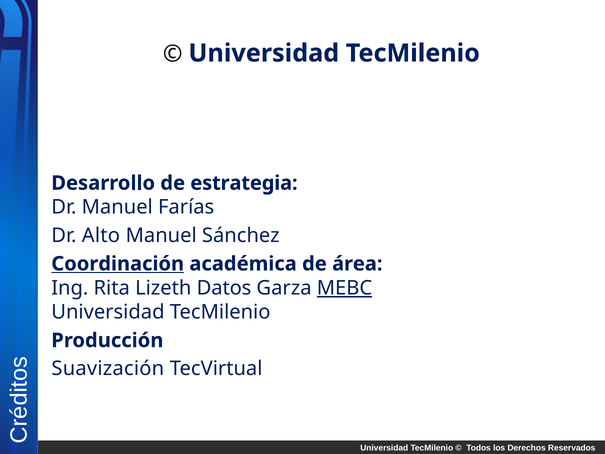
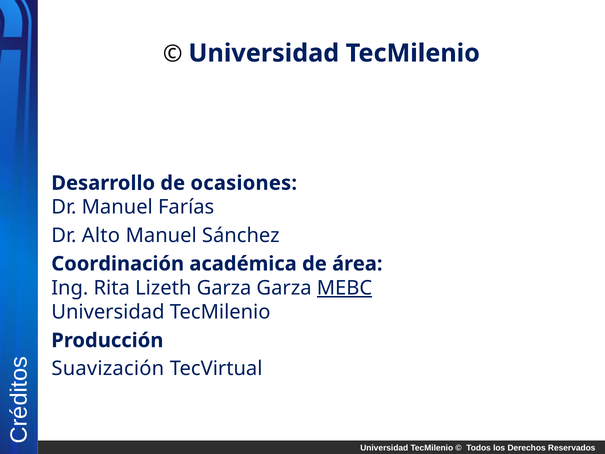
estrategia: estrategia -> ocasiones (244, 183)
Coordinación underline: present -> none (118, 264)
Lizeth Datos: Datos -> Garza (224, 288)
